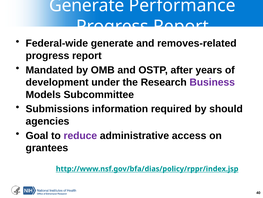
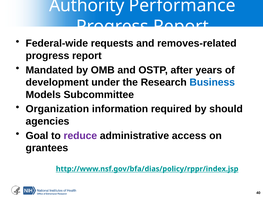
Generate: Generate -> Authority (87, 5)
Federal-wide generate: generate -> requests (112, 43)
Business colour: purple -> blue (212, 82)
Submissions: Submissions -> Organization (57, 109)
